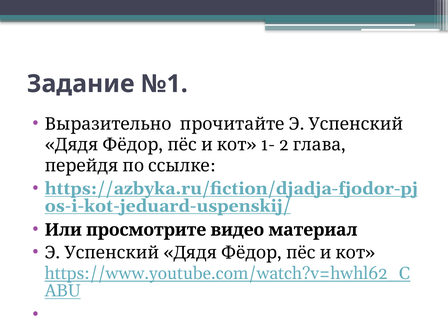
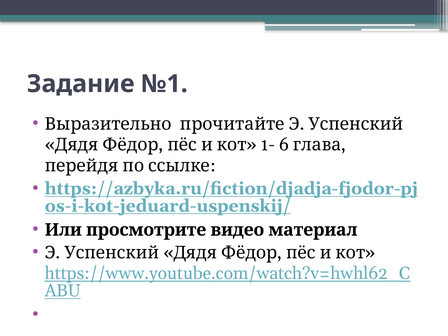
2: 2 -> 6 (284, 145)
